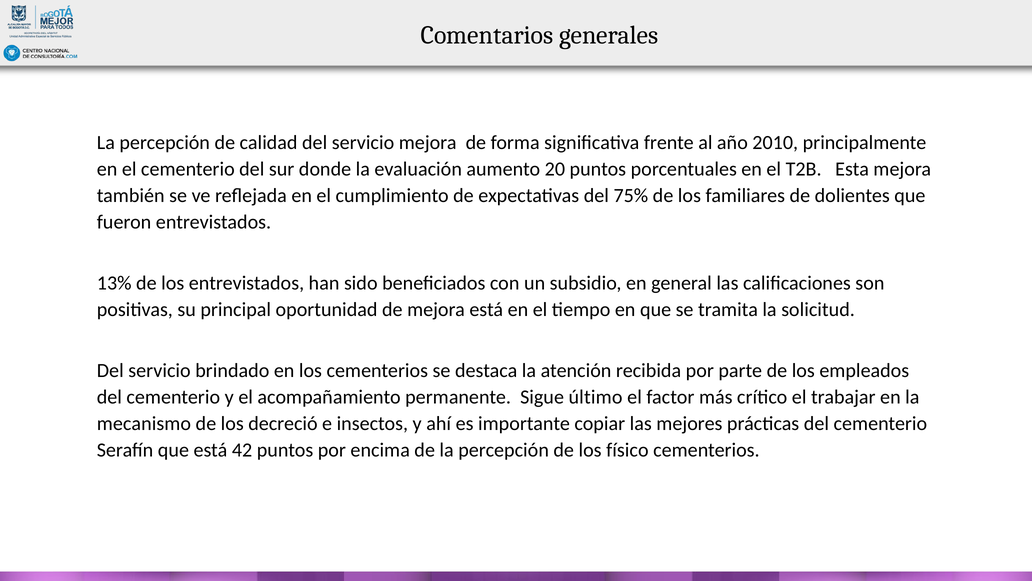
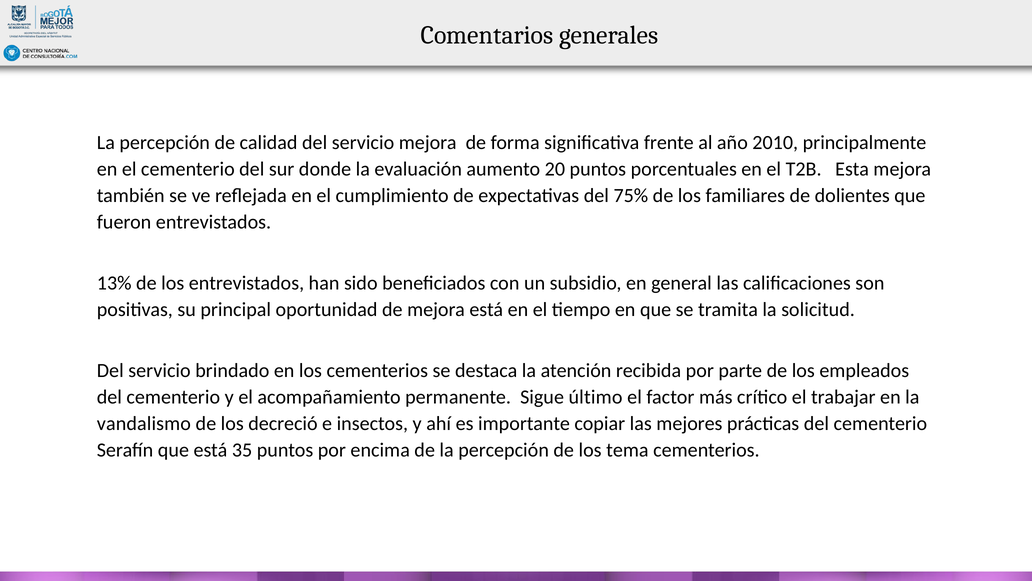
mecanismo: mecanismo -> vandalismo (144, 423)
42: 42 -> 35 (242, 450)
físico: físico -> tema (627, 450)
